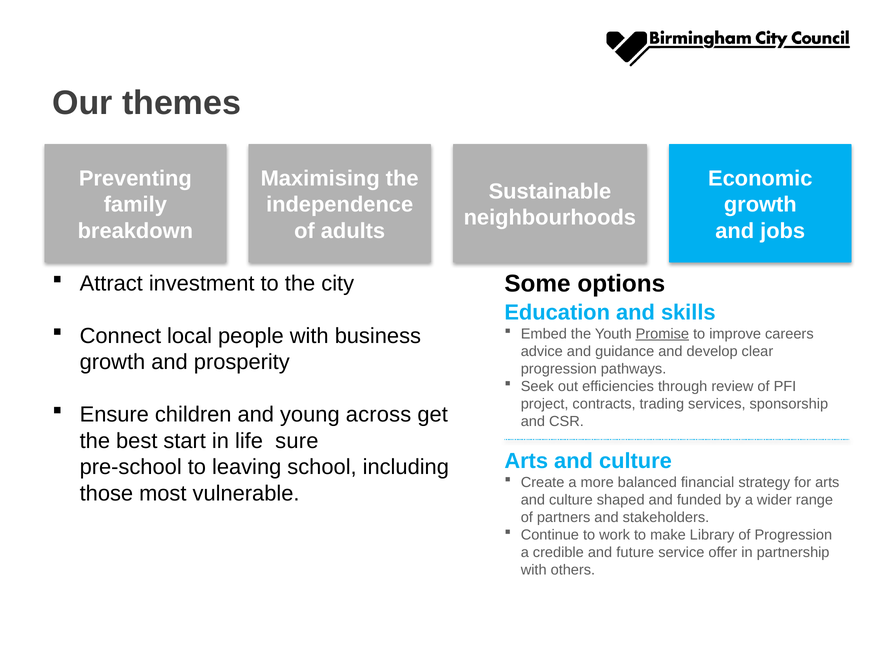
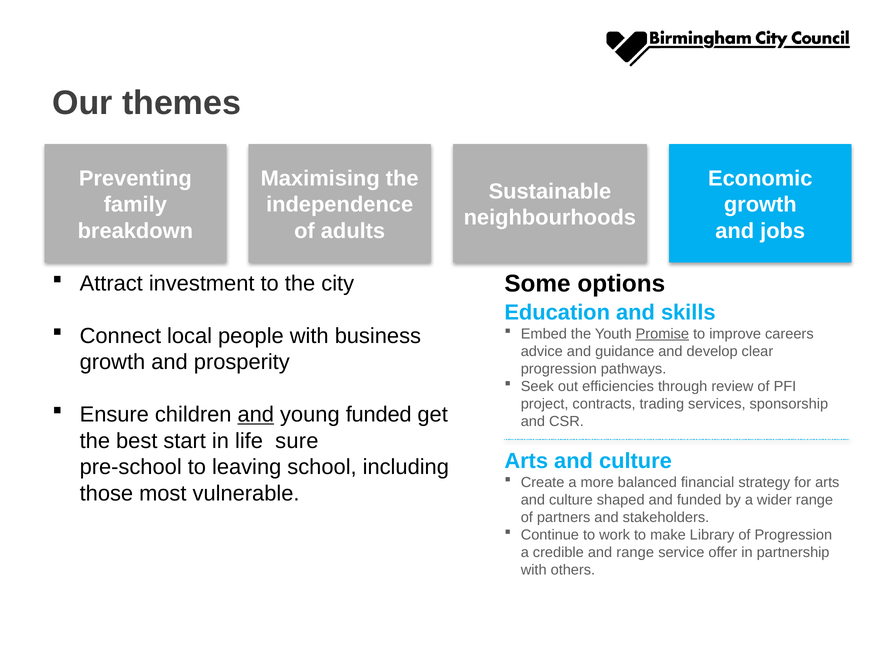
and underline: none -> present (256, 415)
young across: across -> funded (379, 415)
and future: future -> range (635, 553)
